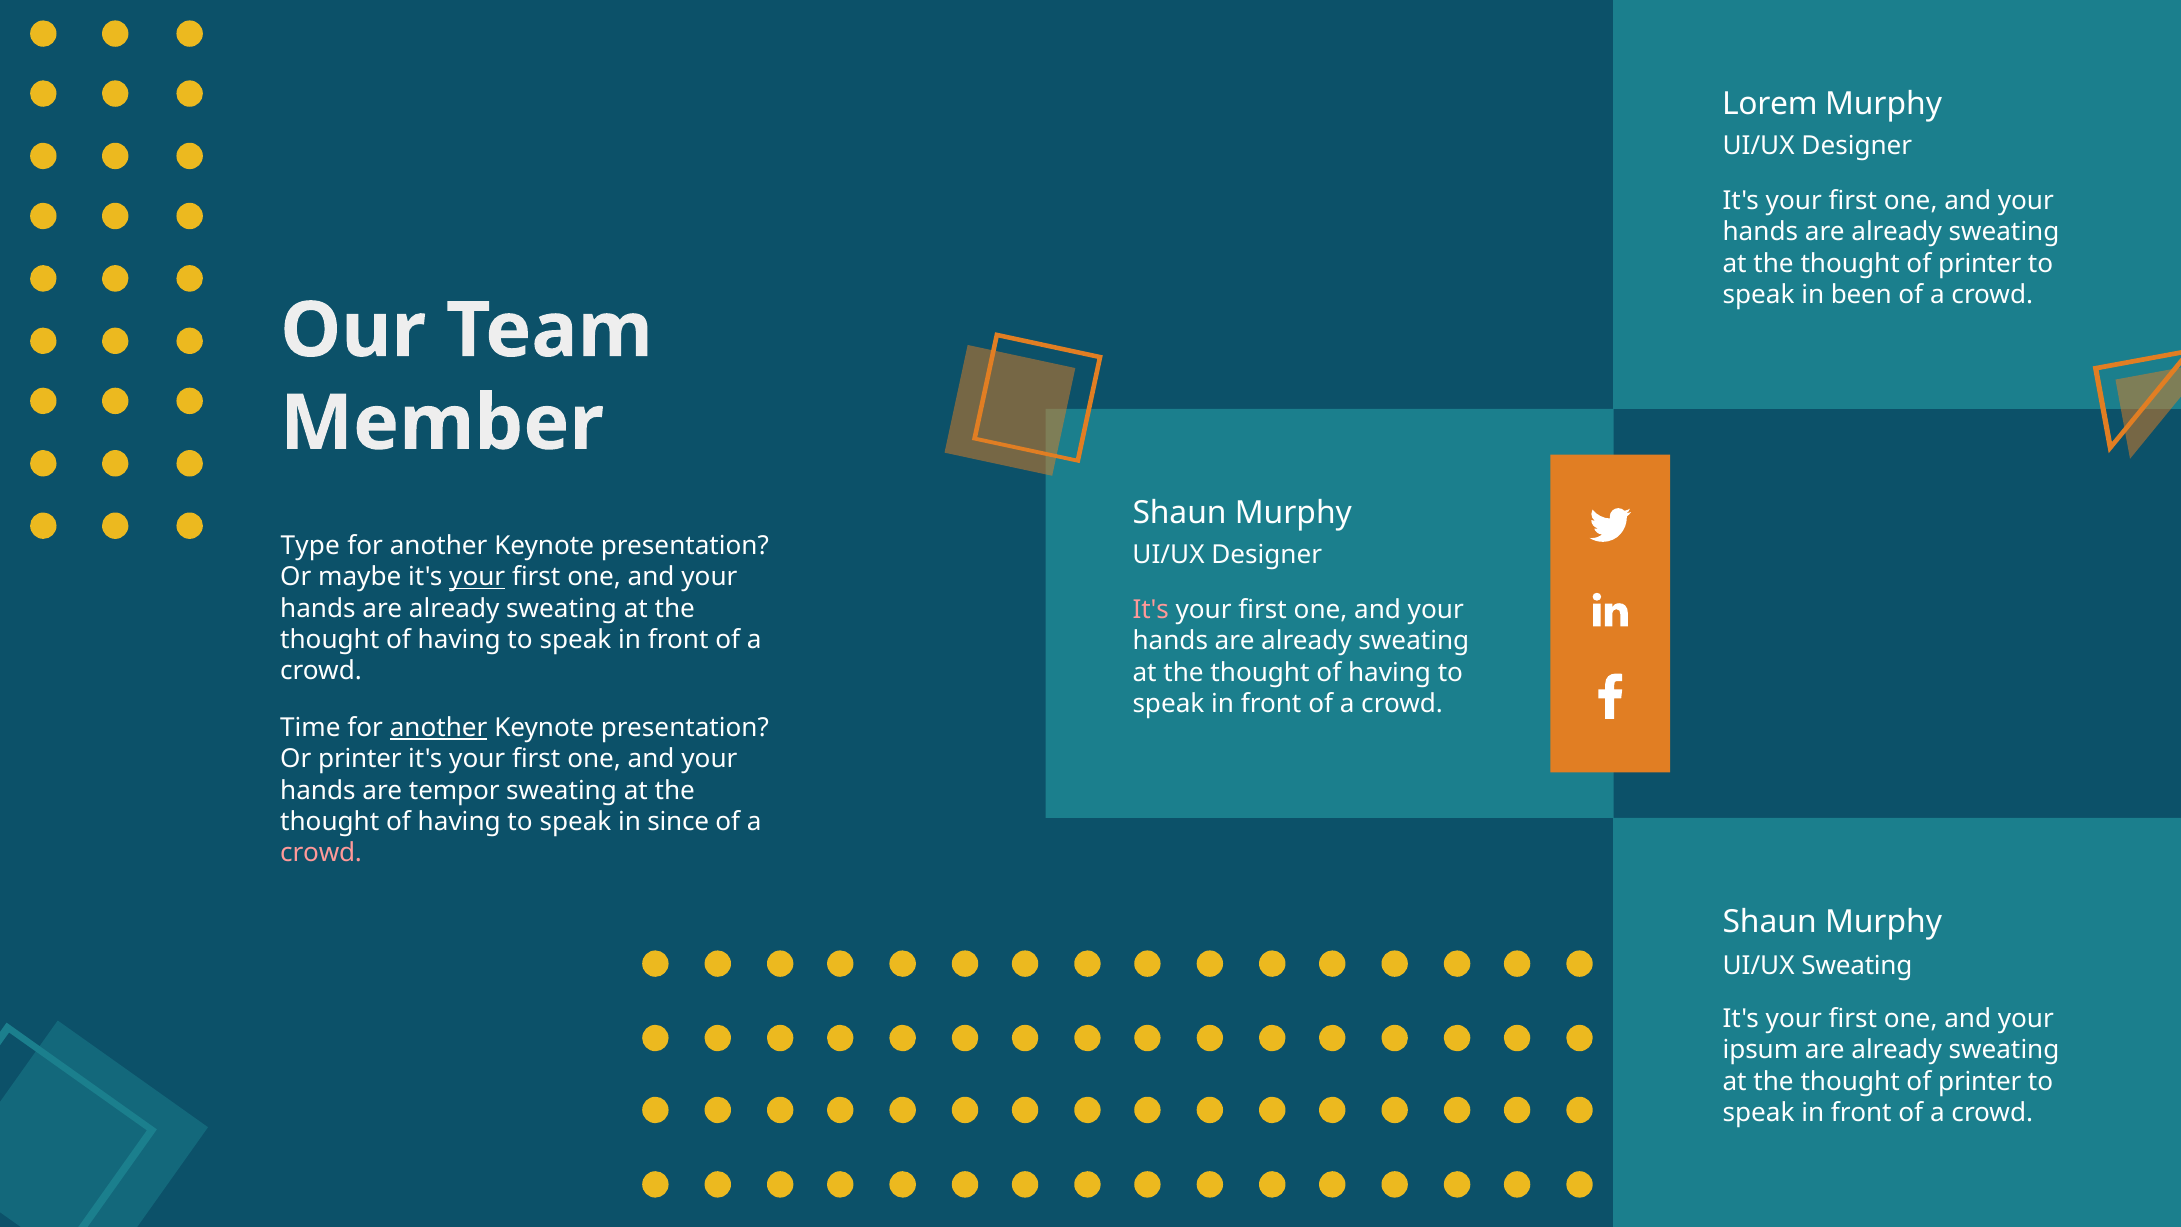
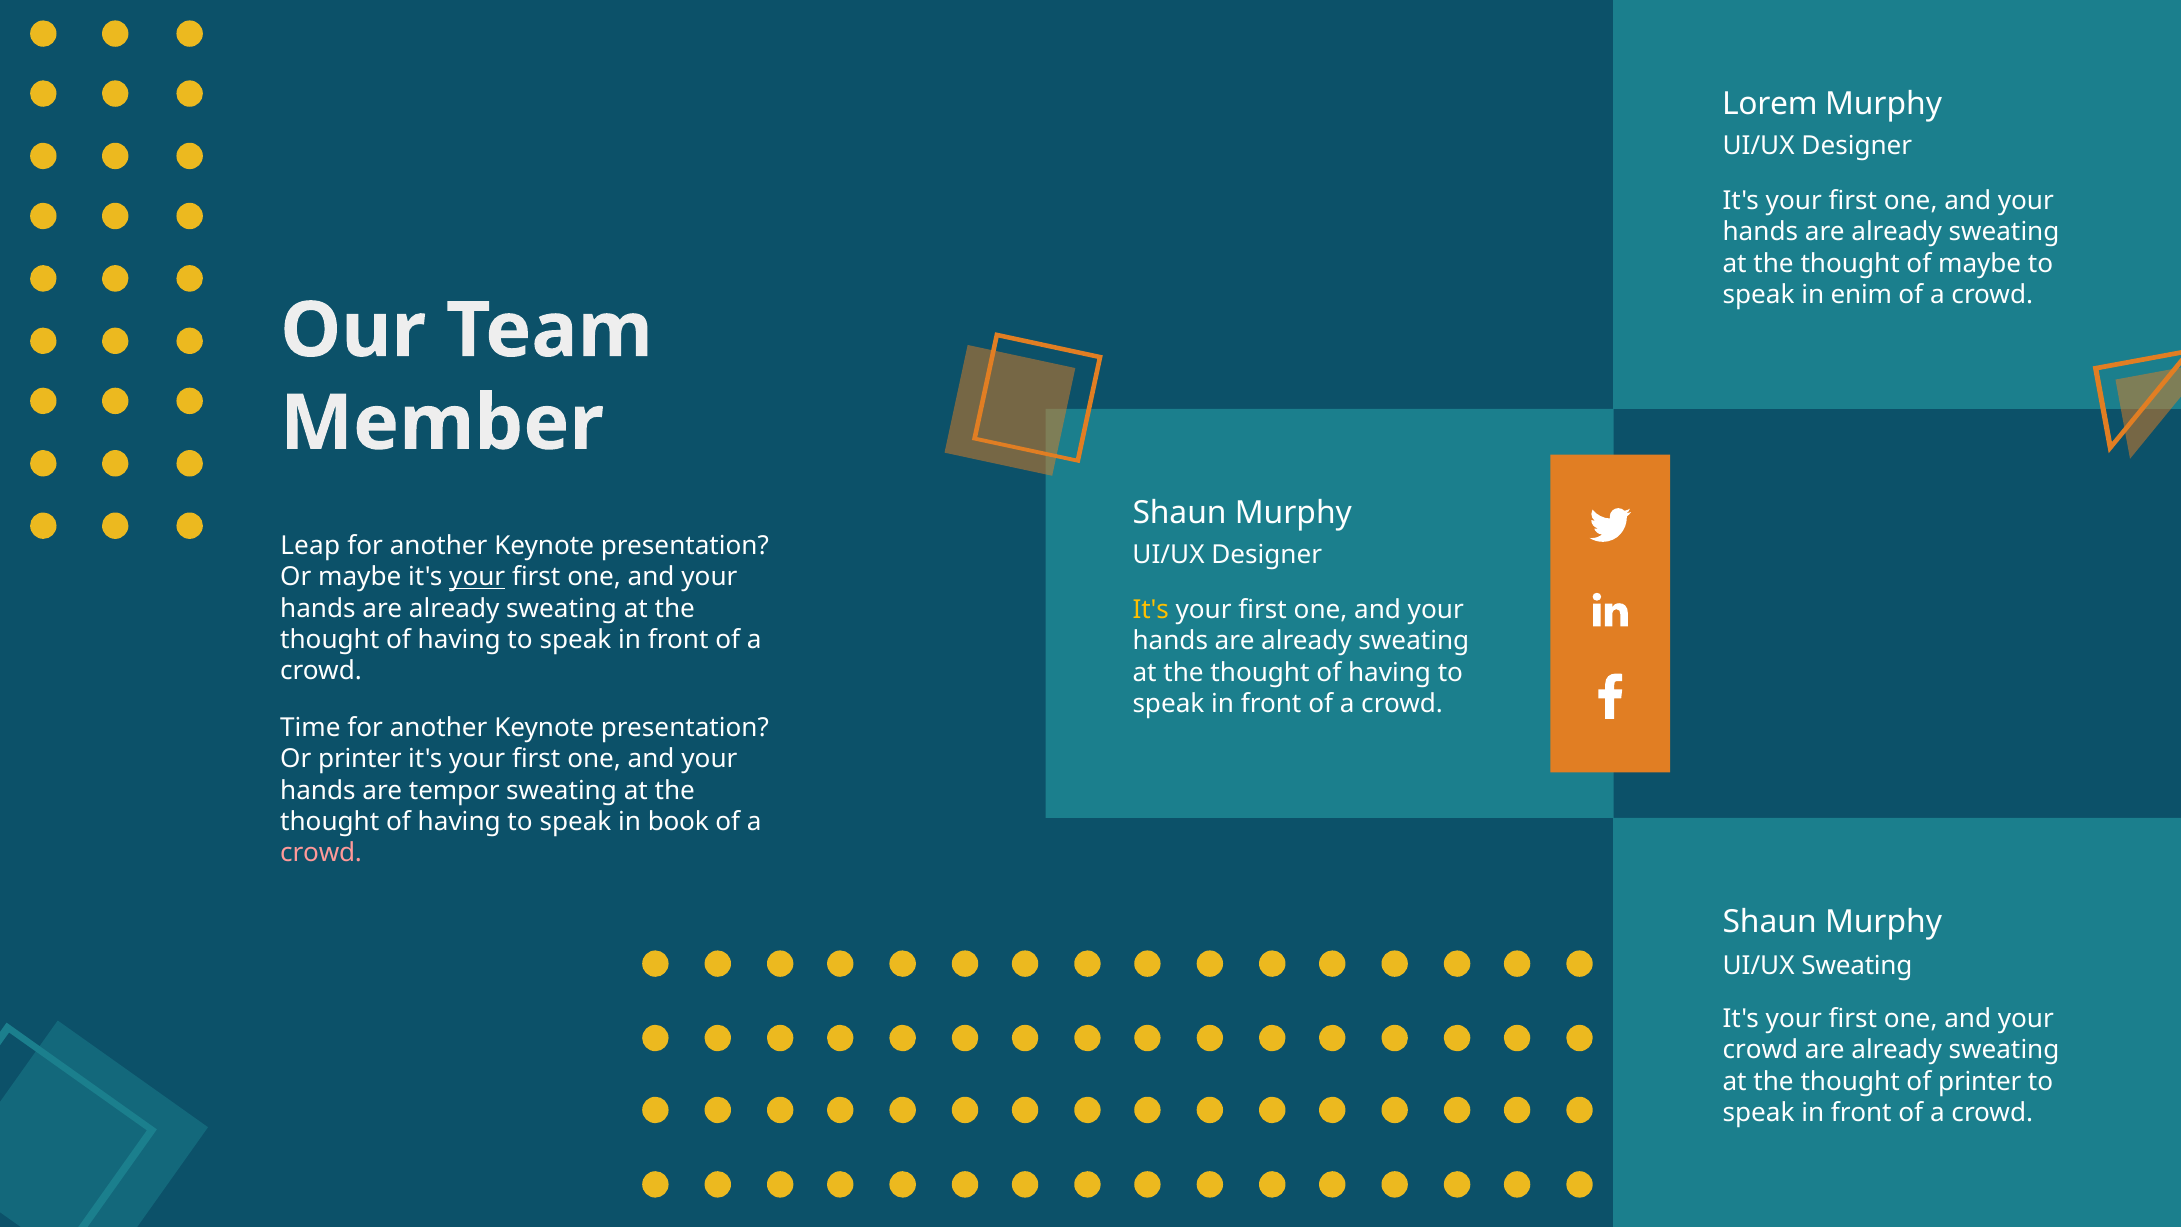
printer: printer -> maybe (1980, 263)
been: been -> enim (1861, 295)
Type: Type -> Leap (310, 546)
It's colour: pink -> yellow (1151, 610)
another underline: present -> none (439, 728)
since: since -> book (678, 822)
ipsum: ipsum -> crowd (1760, 1050)
